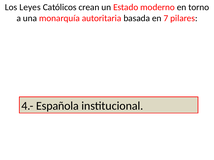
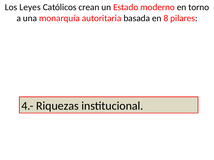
7: 7 -> 8 (166, 18)
Española: Española -> Riquezas (57, 106)
